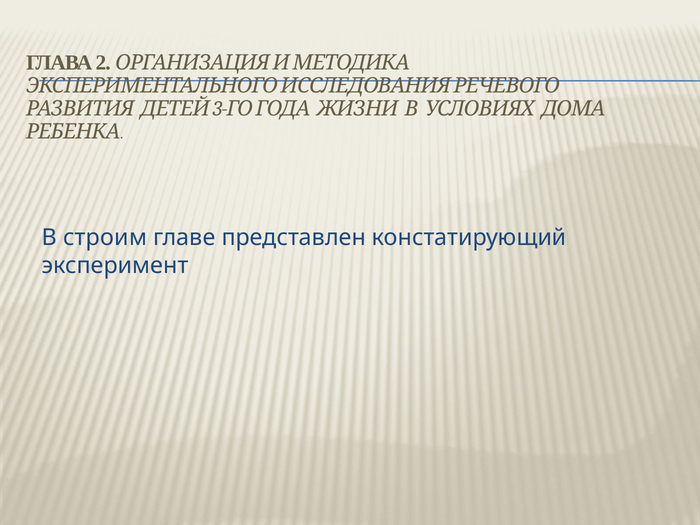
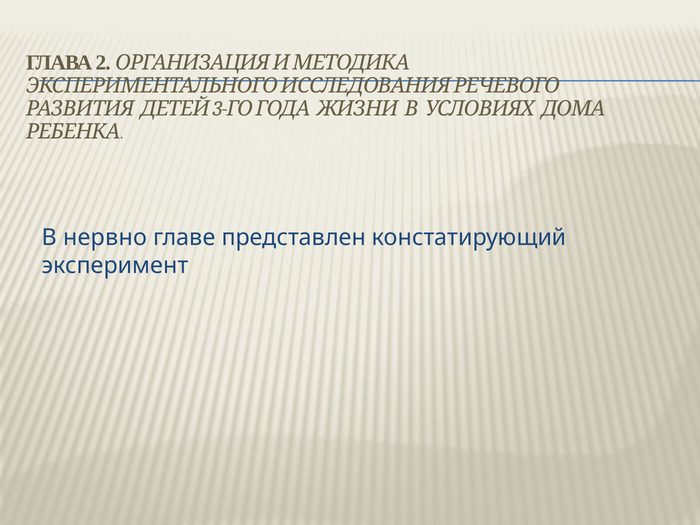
строим: строим -> нервно (105, 237)
